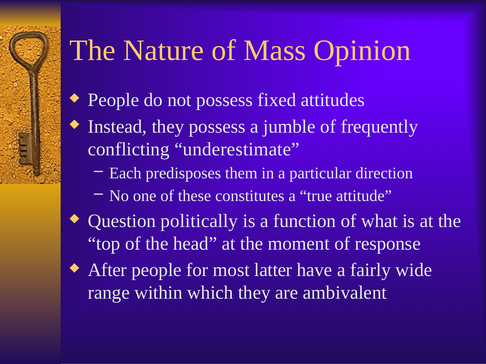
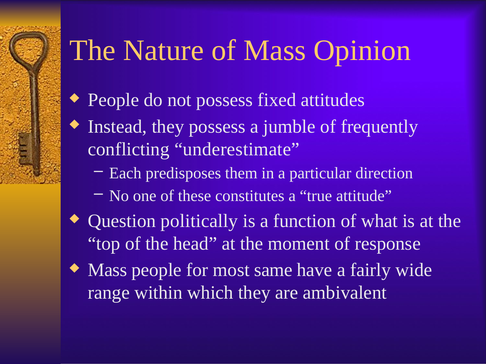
After: After -> Mass (107, 270)
latter: latter -> same (273, 270)
